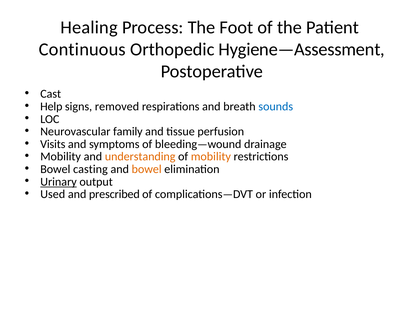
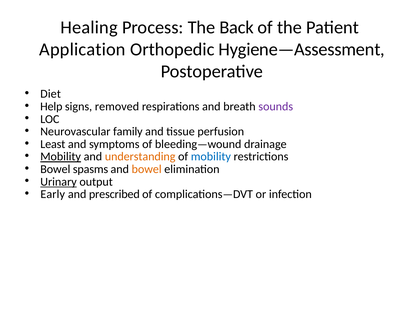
Foot: Foot -> Back (237, 27)
Continuous: Continuous -> Application (82, 49)
Cast: Cast -> Diet (51, 94)
sounds colour: blue -> purple (276, 106)
Visits: Visits -> Least (53, 144)
Mobility underline: none -> present (61, 157)
mobility colour: orange -> blue (211, 157)
casting: casting -> spasms (91, 169)
Used: Used -> Early (53, 194)
